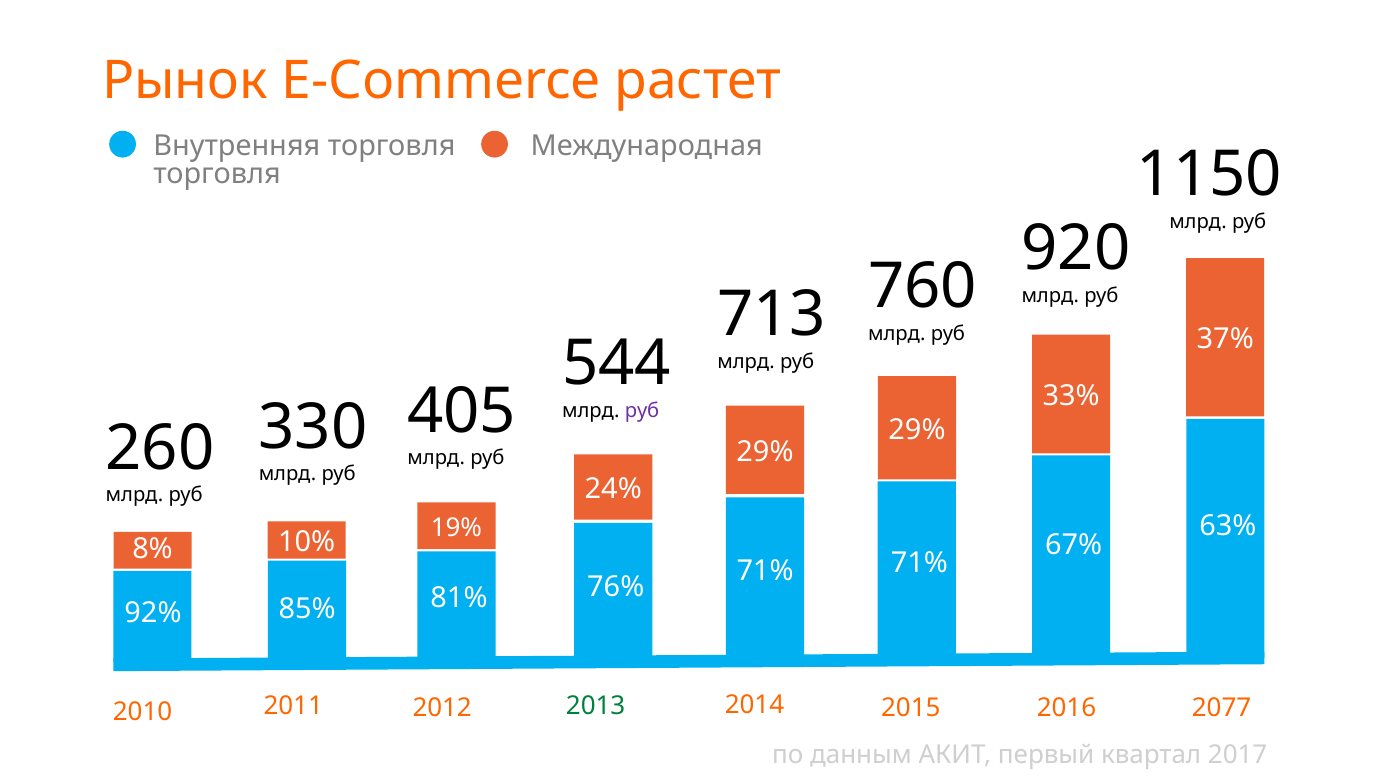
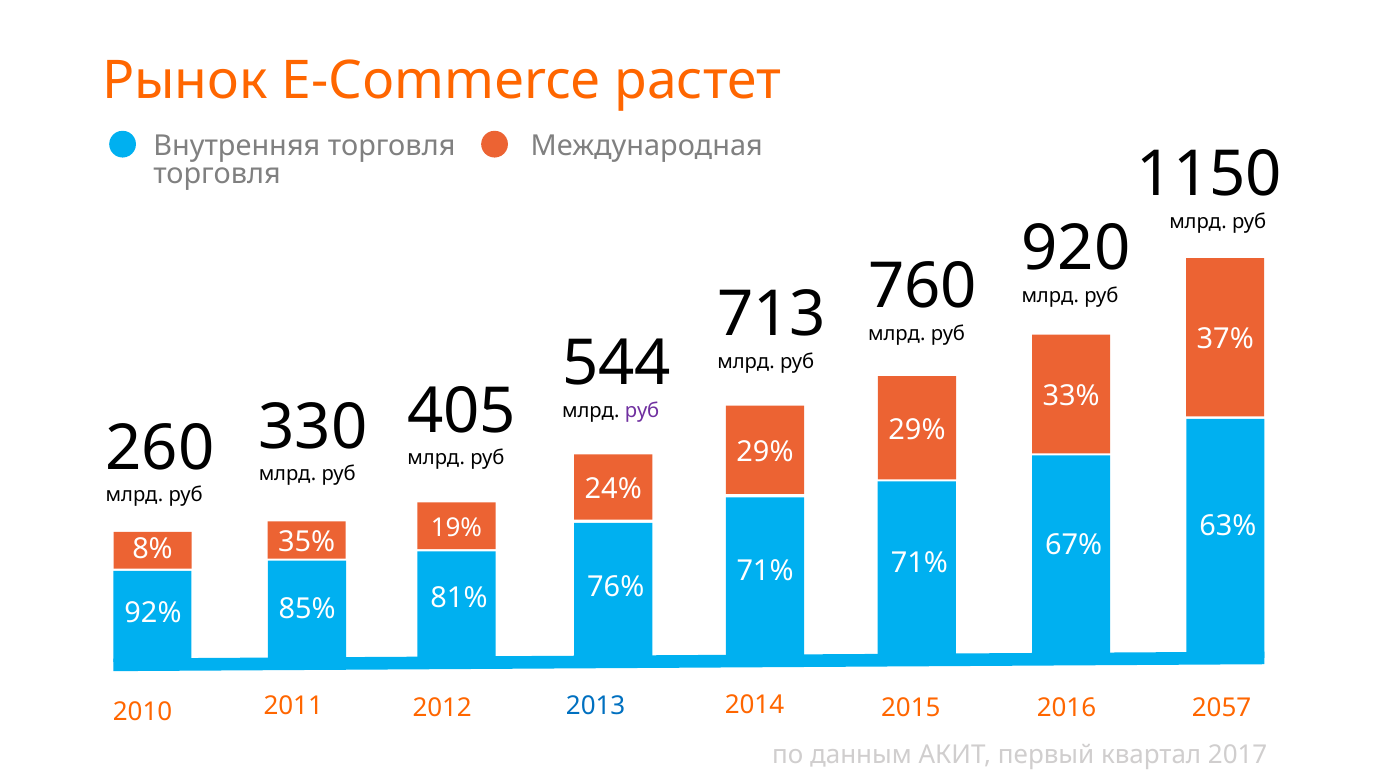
10%: 10% -> 35% (307, 542)
2013 colour: green -> blue (596, 706)
2077: 2077 -> 2057 (1222, 709)
